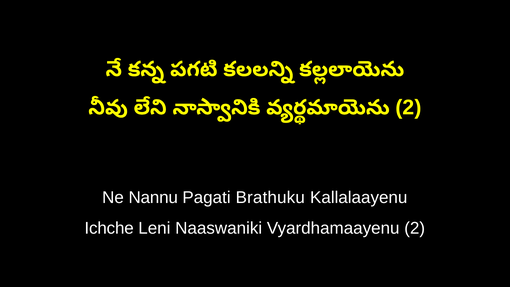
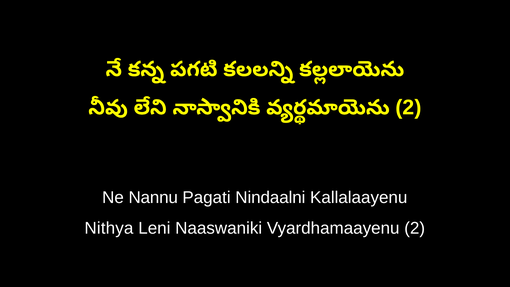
Brathuku: Brathuku -> Nindaalni (270, 198)
Ichche: Ichche -> Nithya (109, 228)
